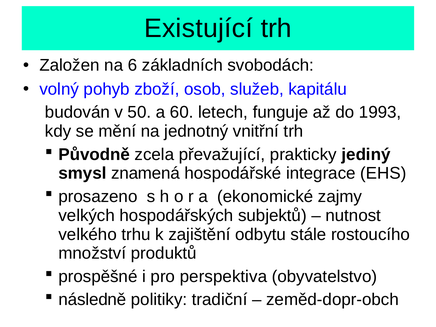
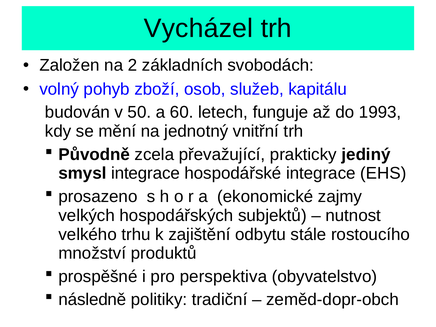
Existující: Existující -> Vycházel (199, 28)
6: 6 -> 2 (133, 65)
smysl znamená: znamená -> integrace (145, 173)
